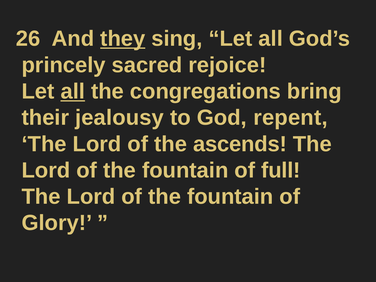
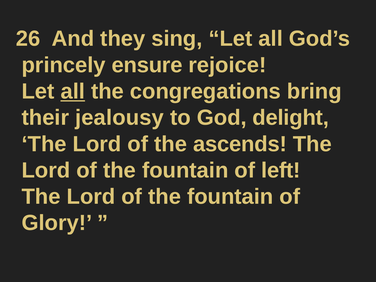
they underline: present -> none (123, 39)
sacred: sacred -> ensure (147, 65)
repent: repent -> delight (291, 118)
full: full -> left (281, 170)
